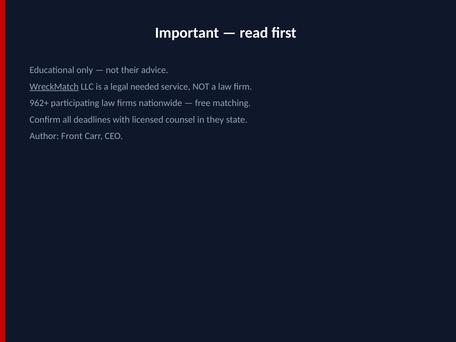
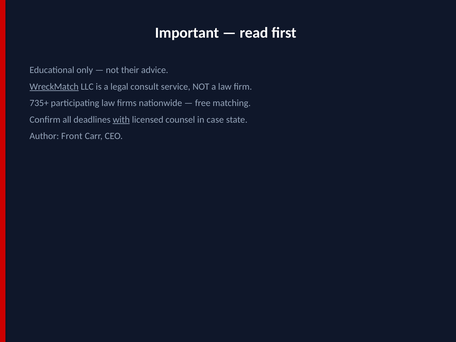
needed: needed -> consult (145, 87)
962+: 962+ -> 735+ (39, 103)
with underline: none -> present (121, 120)
they: they -> case (215, 120)
